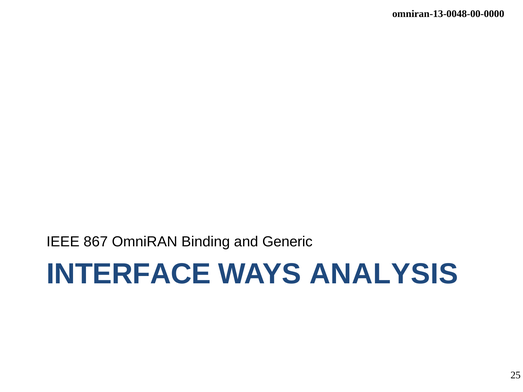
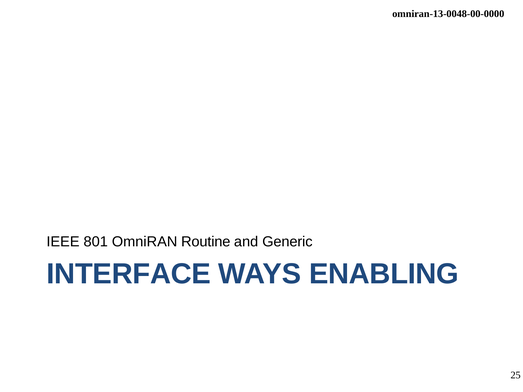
867: 867 -> 801 (96, 242)
Binding: Binding -> Routine (206, 242)
ANALYSIS: ANALYSIS -> ENABLING (384, 274)
